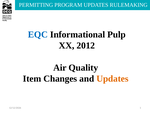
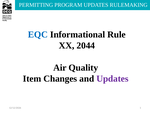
Pulp: Pulp -> Rule (116, 34)
2012: 2012 -> 2044 (86, 45)
Updates colour: orange -> purple (112, 78)
